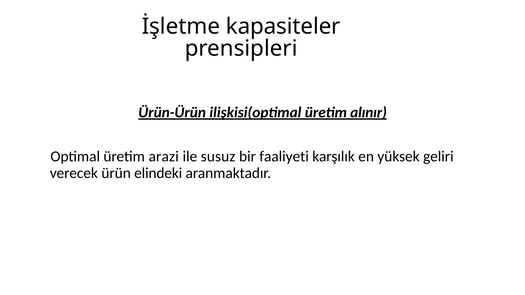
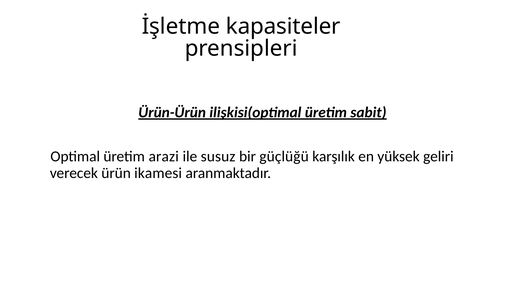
alınır: alınır -> sabit (368, 113)
faaliyeti: faaliyeti -> güçlüğü (284, 157)
elindeki: elindeki -> ikamesi (158, 173)
